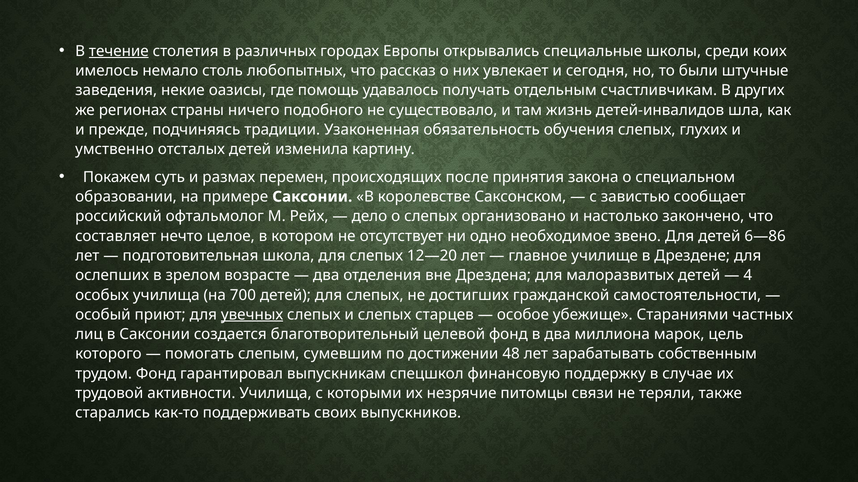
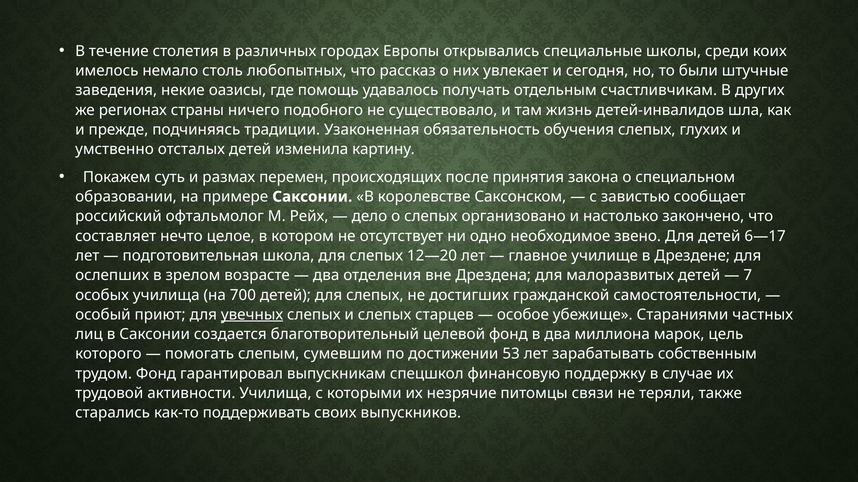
течение underline: present -> none (119, 51)
6—86: 6—86 -> 6—17 (765, 236)
4: 4 -> 7 (748, 276)
48: 48 -> 53 (511, 354)
